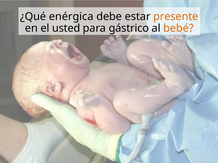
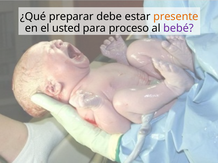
enérgica: enérgica -> preparar (71, 17)
gástrico: gástrico -> proceso (129, 28)
bebé colour: orange -> purple (178, 28)
